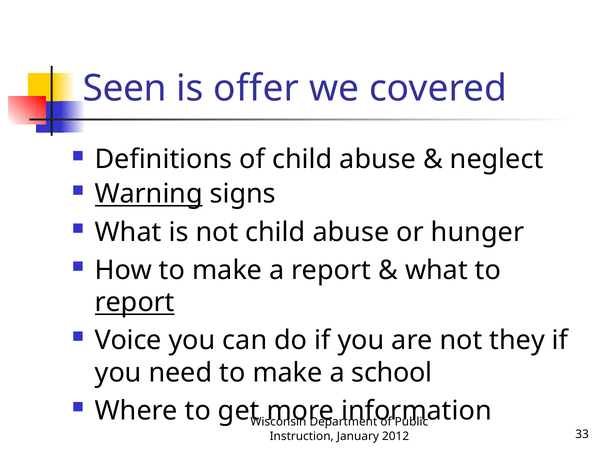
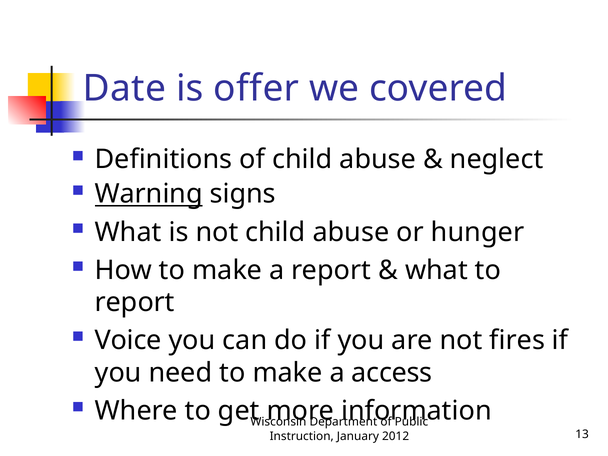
Seen: Seen -> Date (124, 89)
report underline: present -> none (135, 303)
they: they -> fires (517, 340)
school: school -> access (392, 373)
33: 33 -> 13 (582, 434)
